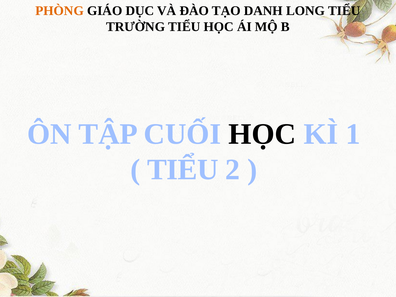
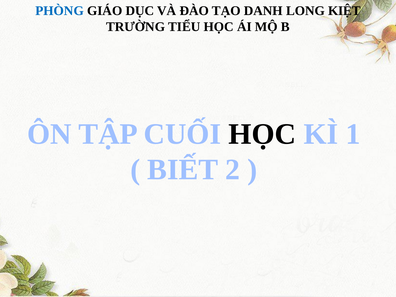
PHÒNG colour: orange -> blue (60, 11)
LONG TIỂU: TIỂU -> KIỆT (344, 11)
TIỂU: TIỂU -> BIẾT (183, 170)
